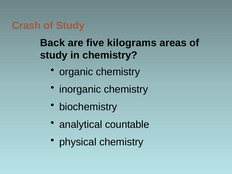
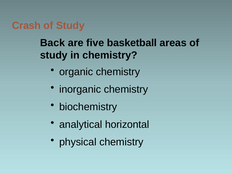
kilograms: kilograms -> basketball (132, 43)
countable: countable -> horizontal (127, 124)
